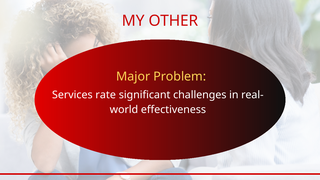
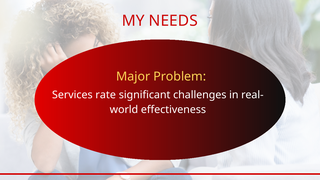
OTHER: OTHER -> NEEDS (173, 21)
